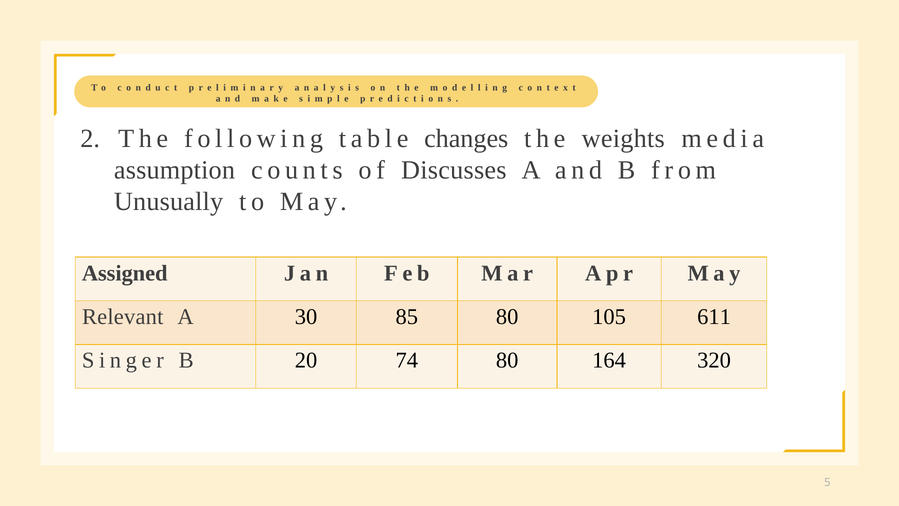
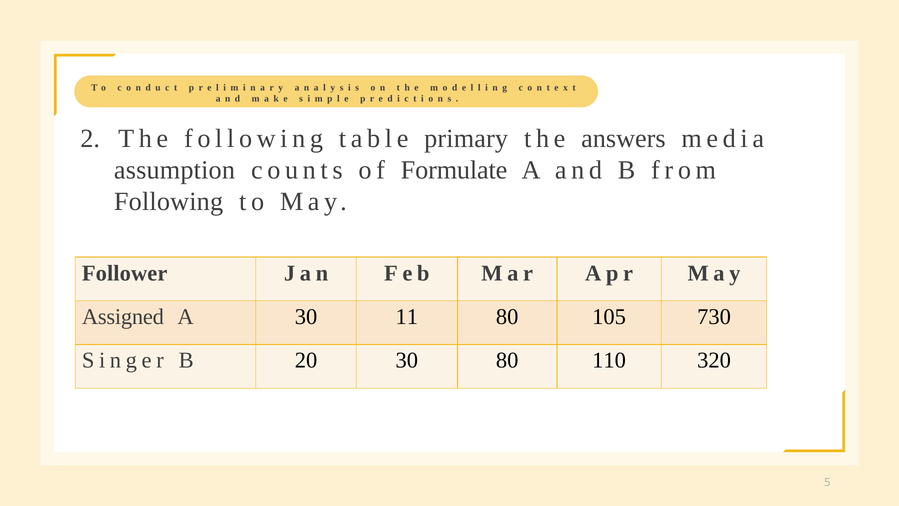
changes: changes -> primary (466, 139)
weights: weights -> answers (623, 139)
Discusses: Discusses -> Formulate (454, 170)
Unusually: Unusually -> Following (169, 202)
Assigned: Assigned -> Follower (125, 273)
Relevant: Relevant -> Assigned (123, 317)
85: 85 -> 11 (407, 317)
611: 611 -> 730 (714, 317)
20 74: 74 -> 30 (407, 360)
164: 164 -> 110 (609, 360)
